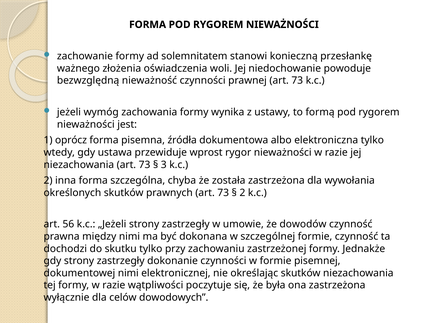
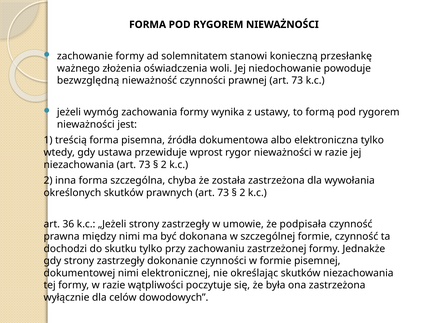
oprócz: oprócz -> treścią (71, 140)
3: 3 -> 2 (164, 164)
56: 56 -> 36 (68, 224)
dowodów: dowodów -> podpisała (303, 224)
